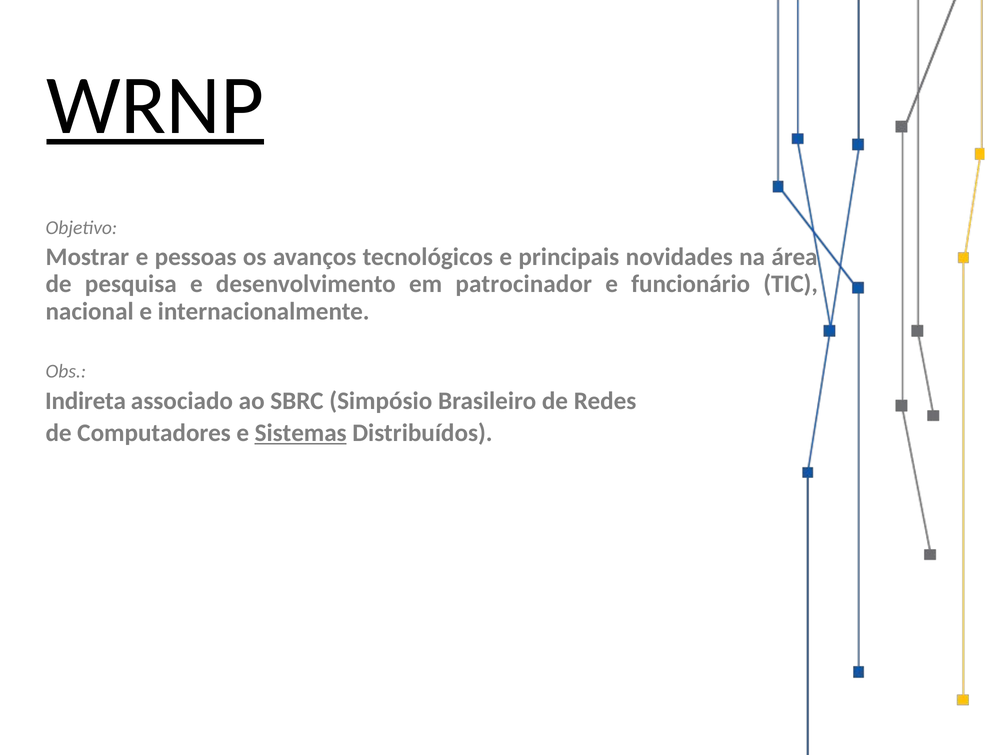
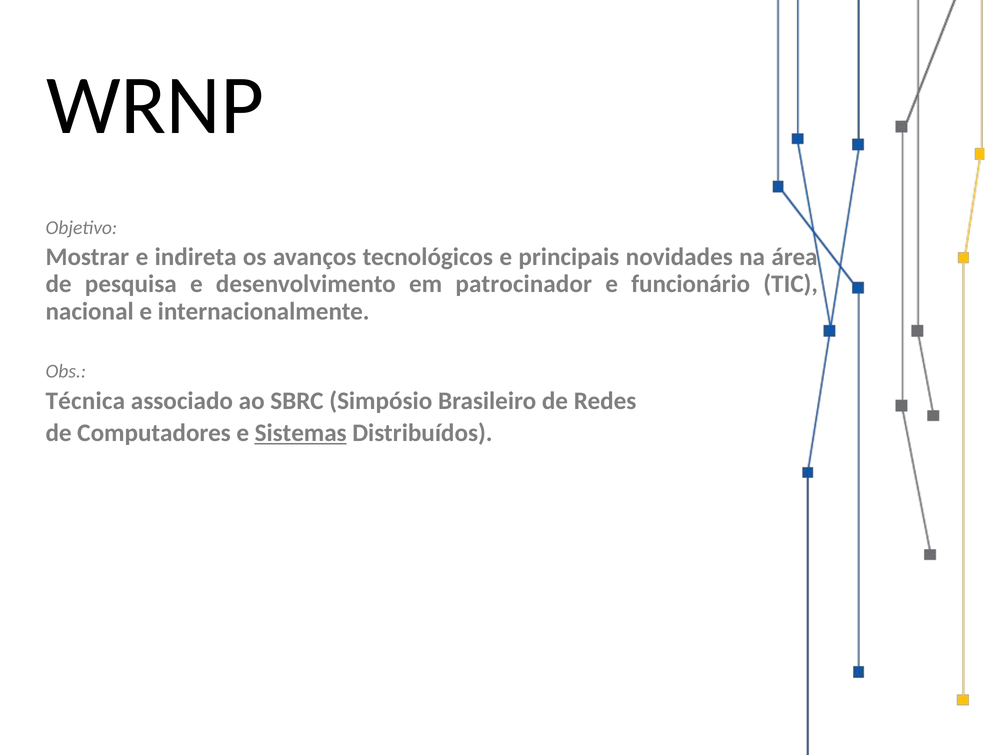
WRNP underline: present -> none (155, 106)
pessoas: pessoas -> indireta (196, 257)
Indireta: Indireta -> Técnica (85, 401)
